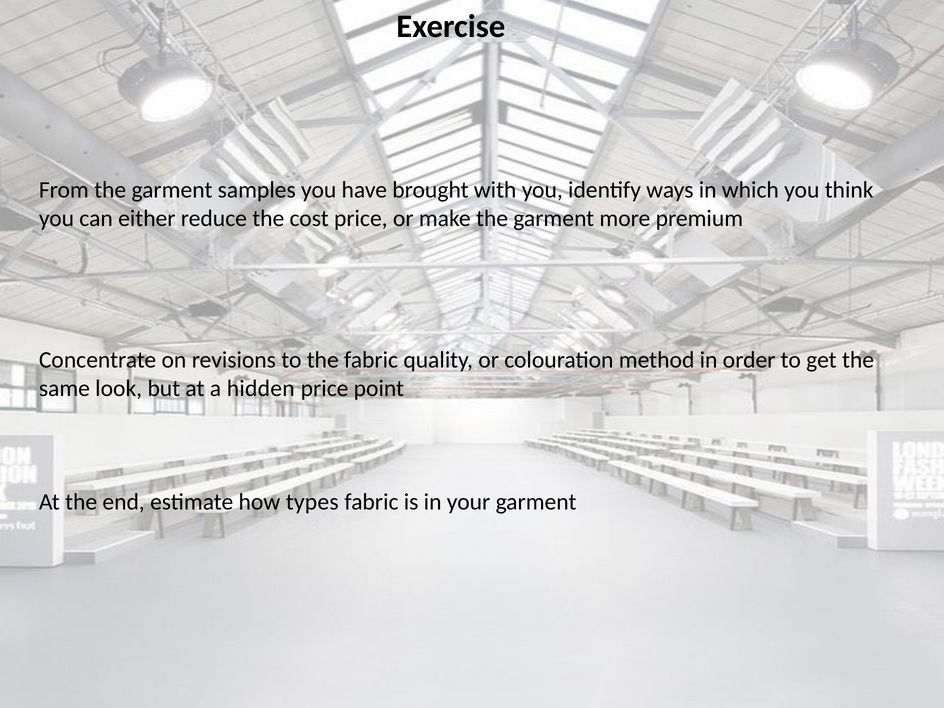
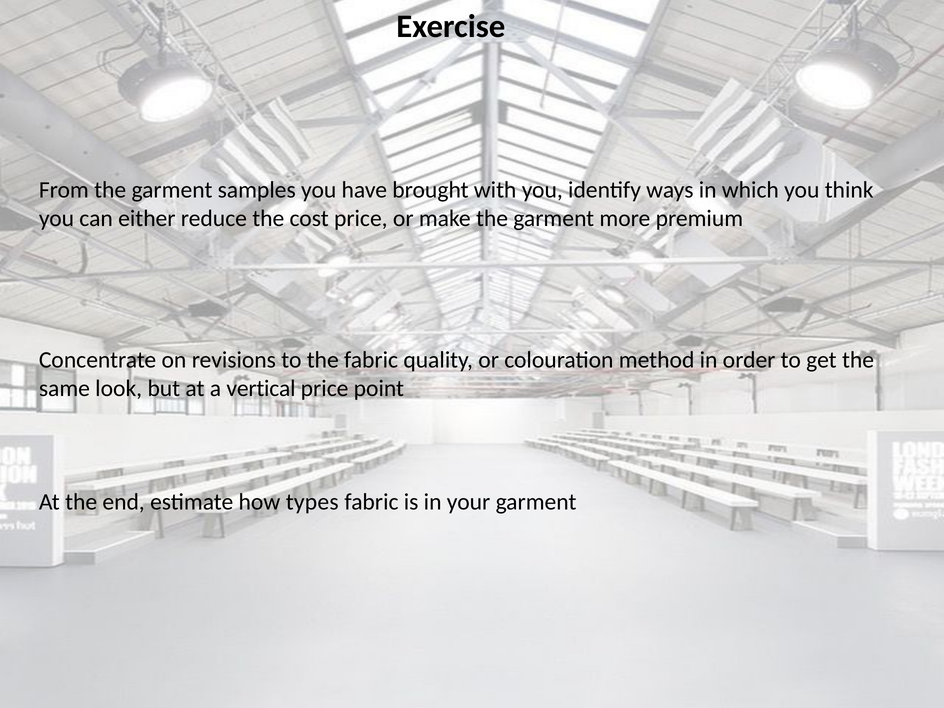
hidden: hidden -> vertical (261, 388)
